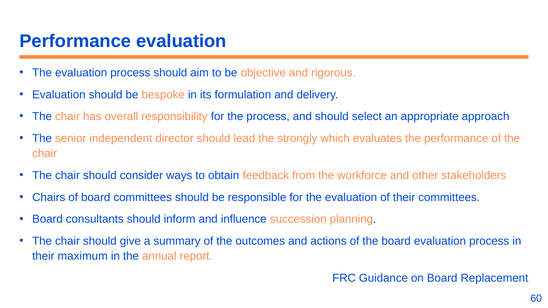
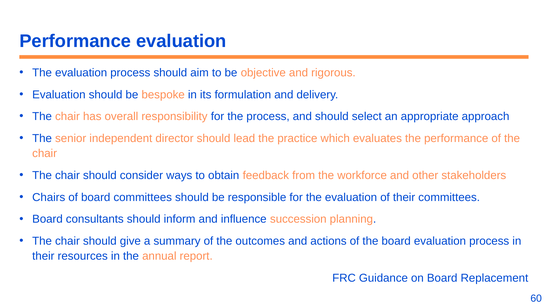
strongly: strongly -> practice (297, 139)
maximum: maximum -> resources (83, 256)
